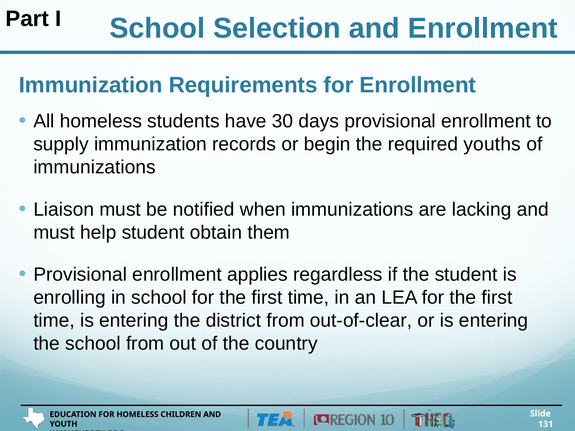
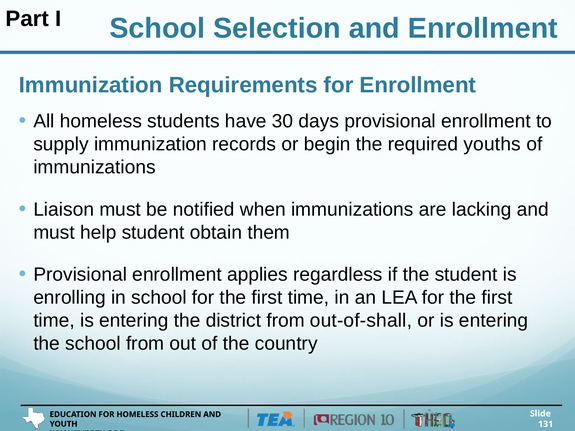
out-of-clear: out-of-clear -> out-of-shall (361, 321)
